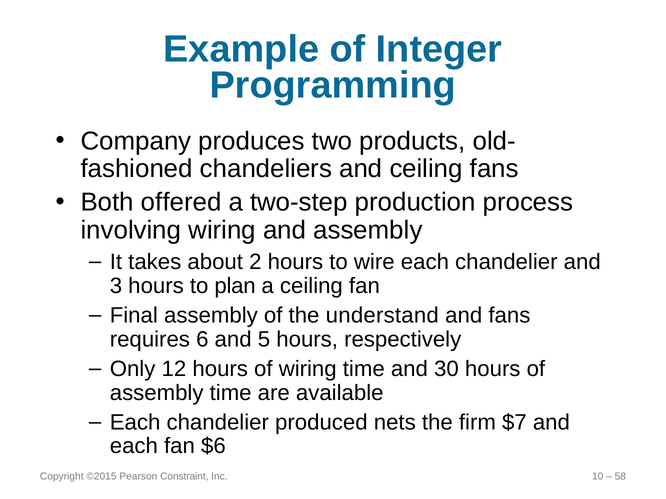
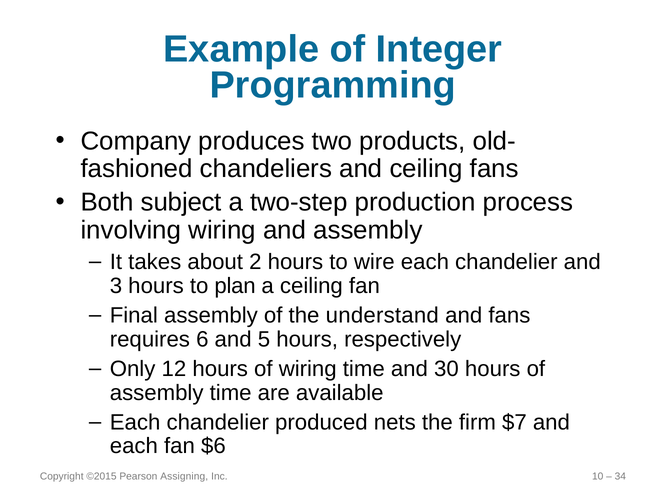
offered: offered -> subject (181, 203)
Constraint: Constraint -> Assigning (184, 477)
58: 58 -> 34 (620, 477)
